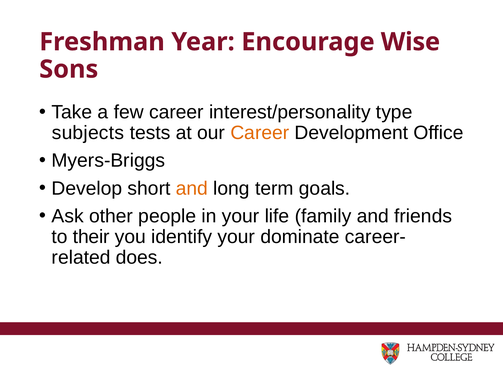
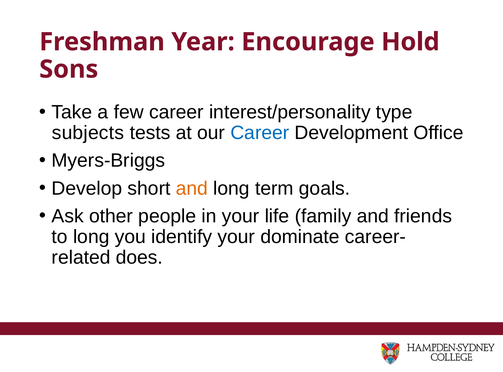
Wise: Wise -> Hold (410, 42)
Career colour: orange -> blue (260, 133)
to their: their -> long (91, 237)
